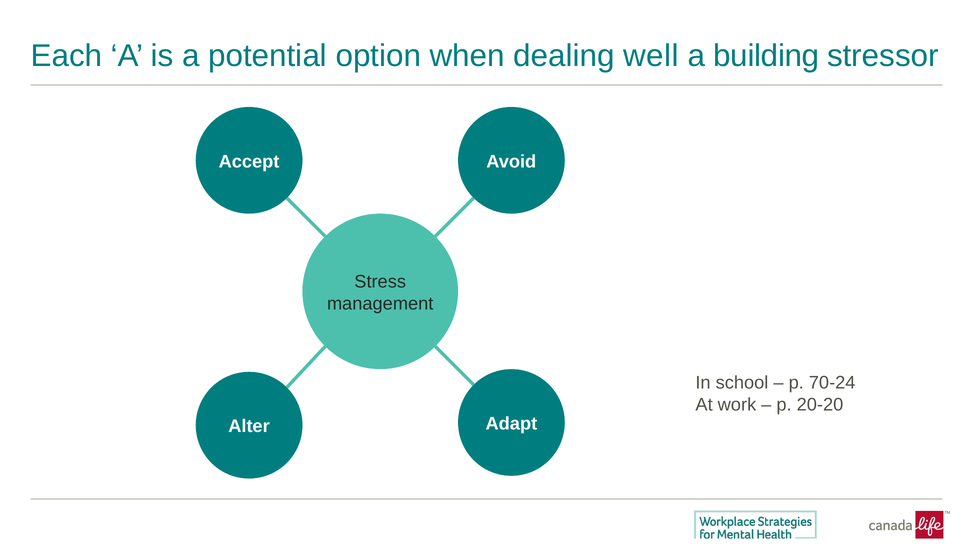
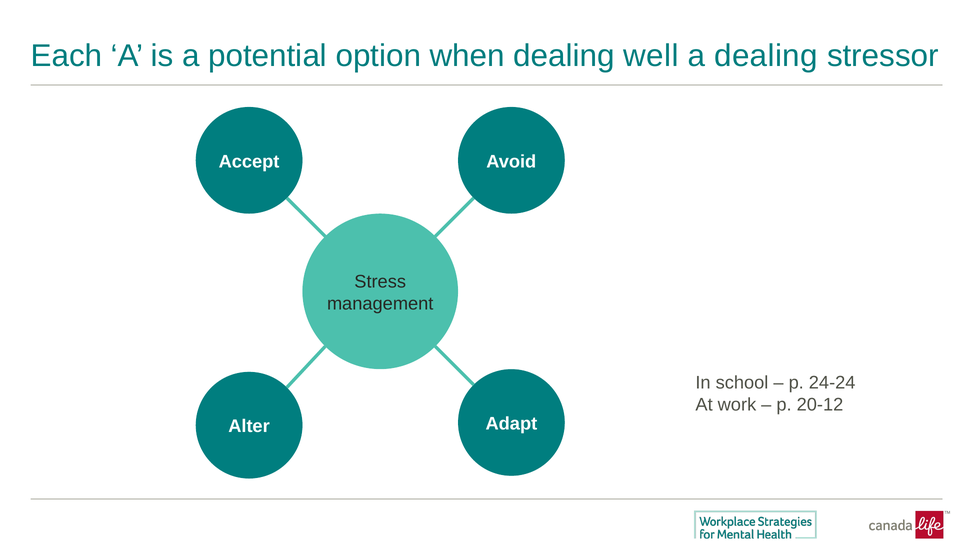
a building: building -> dealing (766, 56)
70-24: 70-24 -> 24-24 (832, 383)
20-20: 20-20 -> 20-12 (820, 405)
